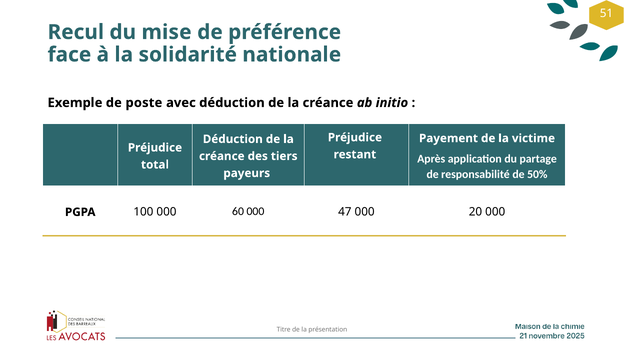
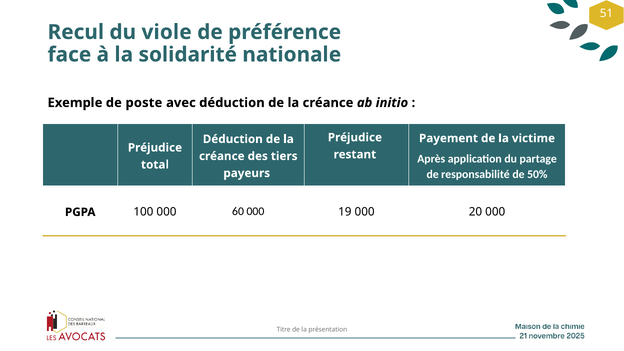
mise: mise -> viole (167, 32)
47: 47 -> 19 (345, 212)
